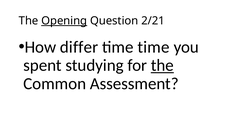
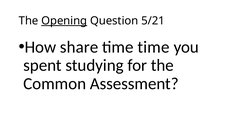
2/21: 2/21 -> 5/21 (153, 21)
differ: differ -> share (79, 47)
the underline: present -> none (162, 65)
